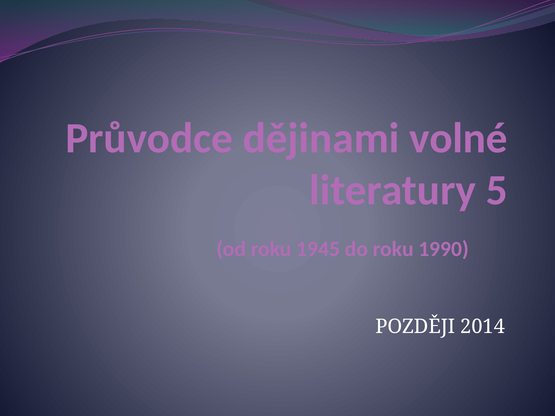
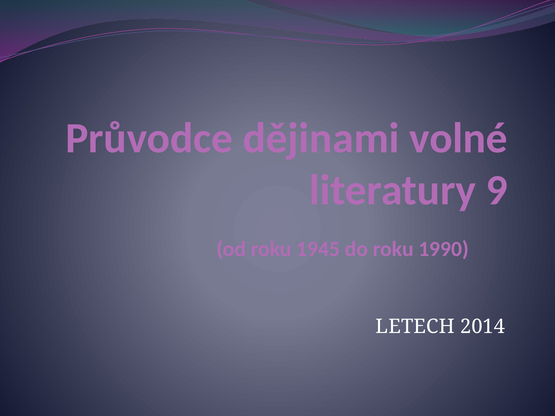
5: 5 -> 9 (497, 190)
POZDĚJI: POZDĚJI -> LETECH (415, 327)
